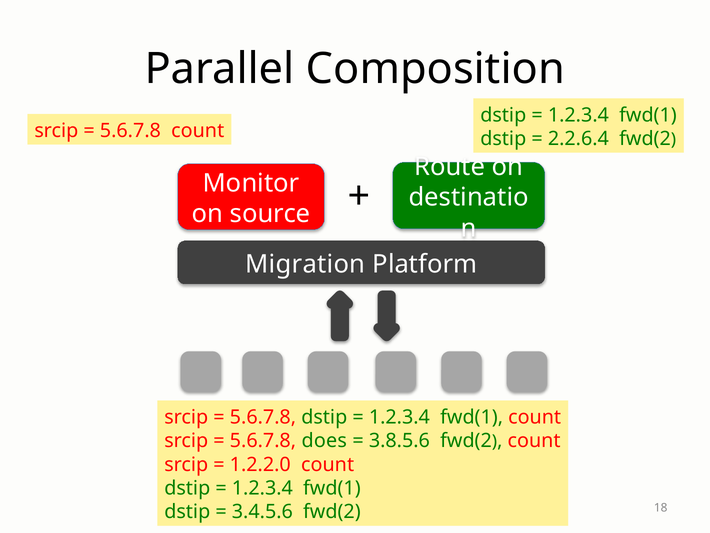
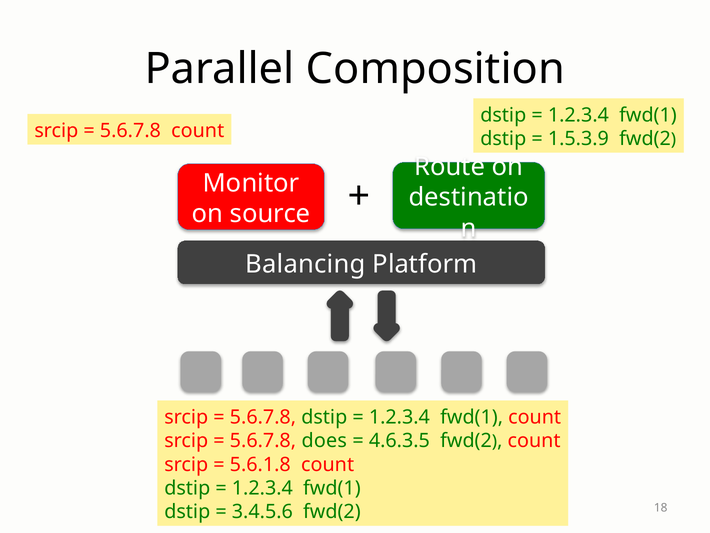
2.2.6.4: 2.2.6.4 -> 1.5.3.9 (578, 139)
Migration: Migration -> Balancing (305, 264)
3.8.5.6: 3.8.5.6 -> 4.6.3.5 (399, 440)
1.2.2.0: 1.2.2.0 -> 5.6.1.8 (260, 464)
